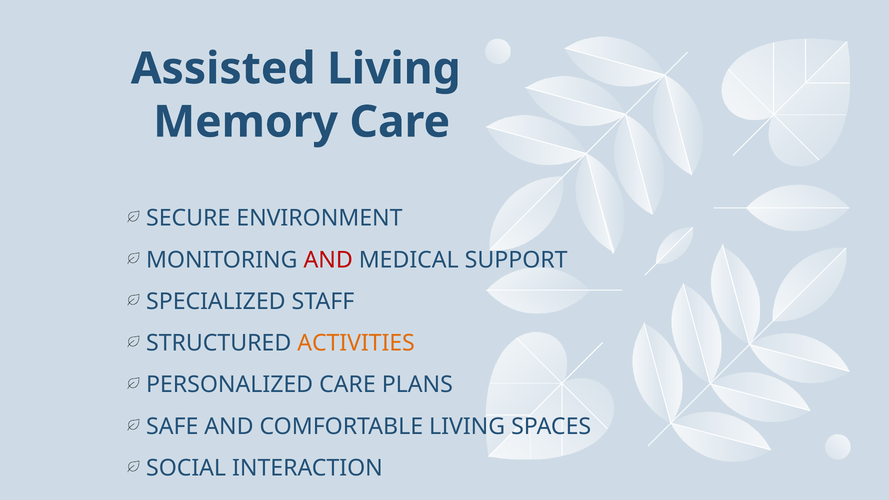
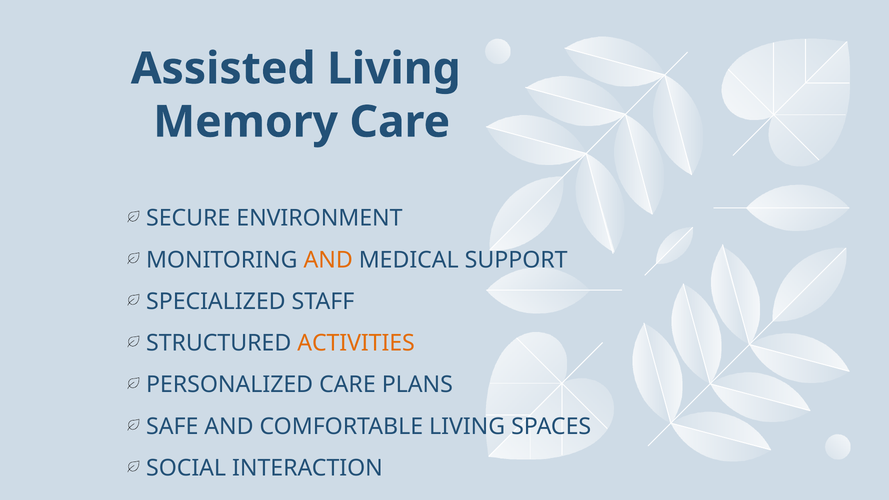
AND colour: red -> orange (328, 260)
